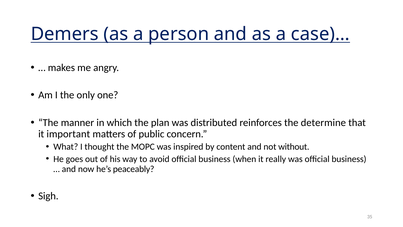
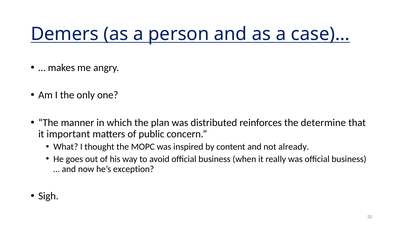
without: without -> already (294, 147)
peaceably: peaceably -> exception (134, 169)
